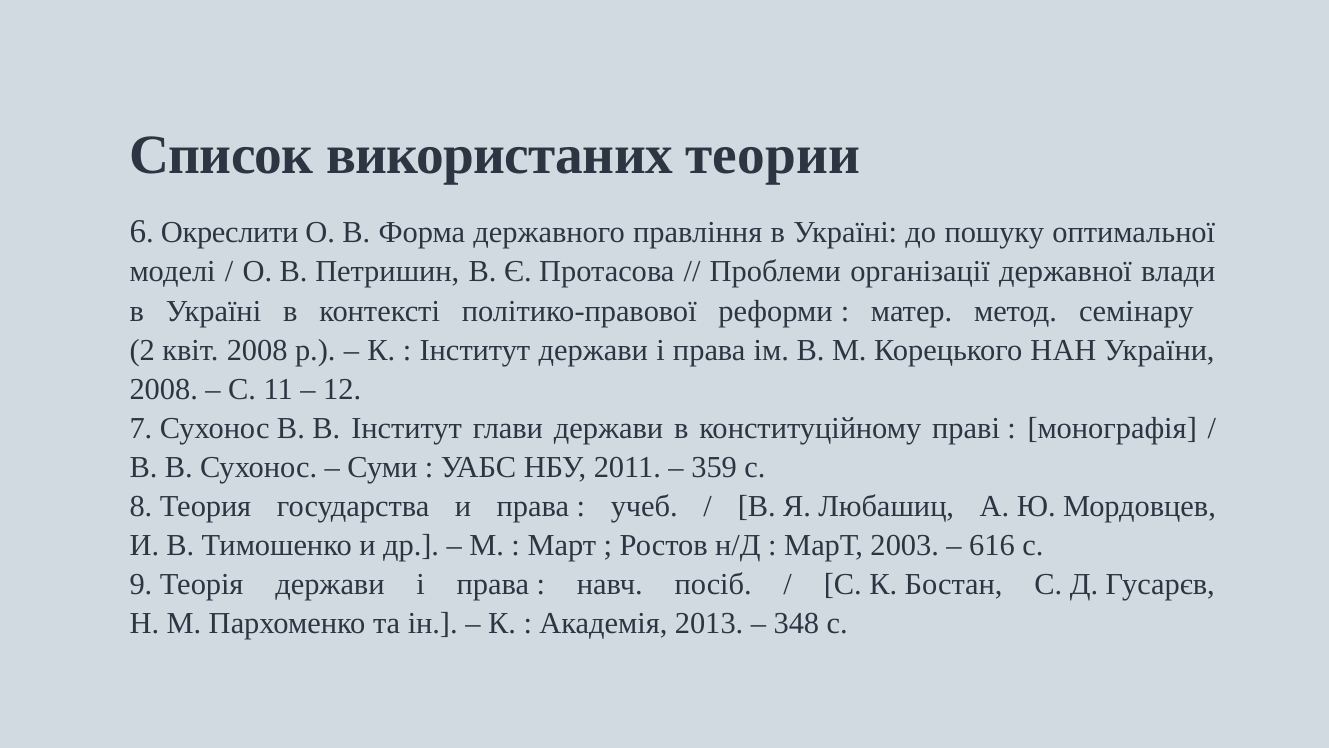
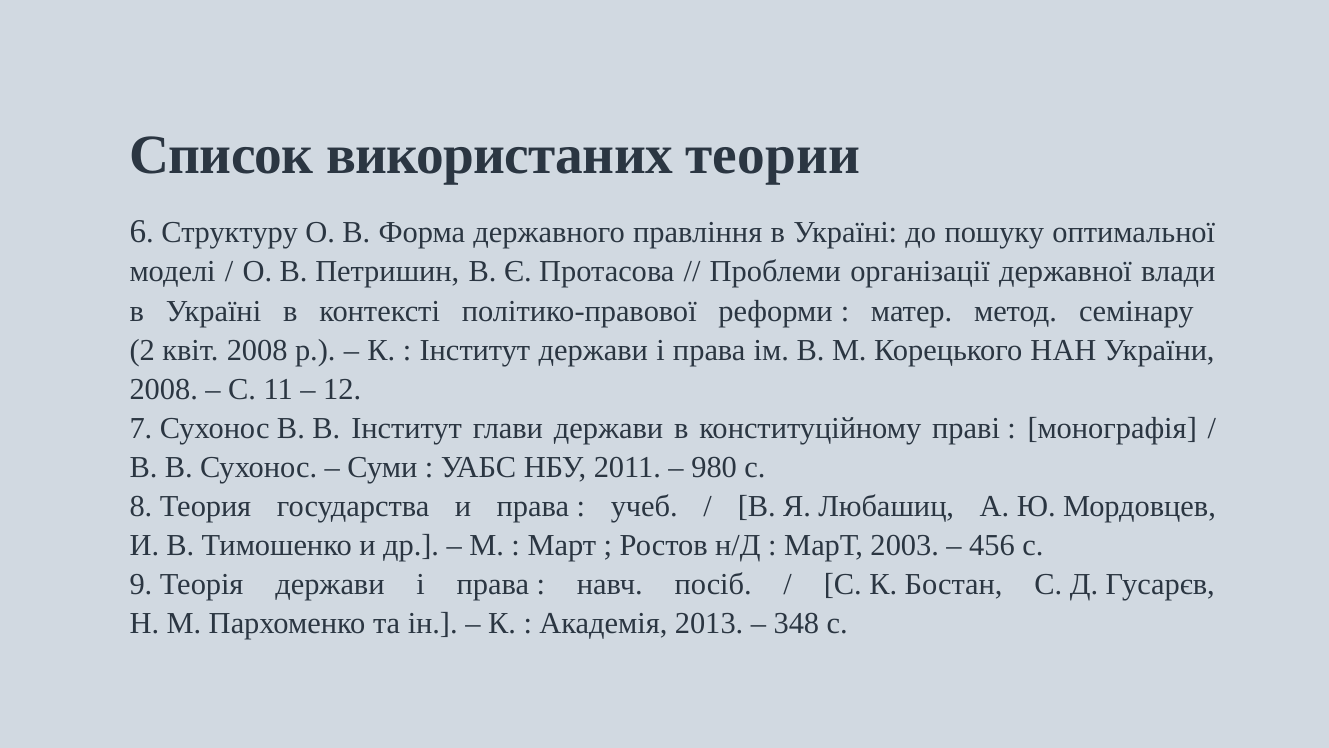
Окреслити: Окреслити -> Структуру (230, 232)
359: 359 -> 980 (714, 467)
616: 616 -> 456 (992, 545)
